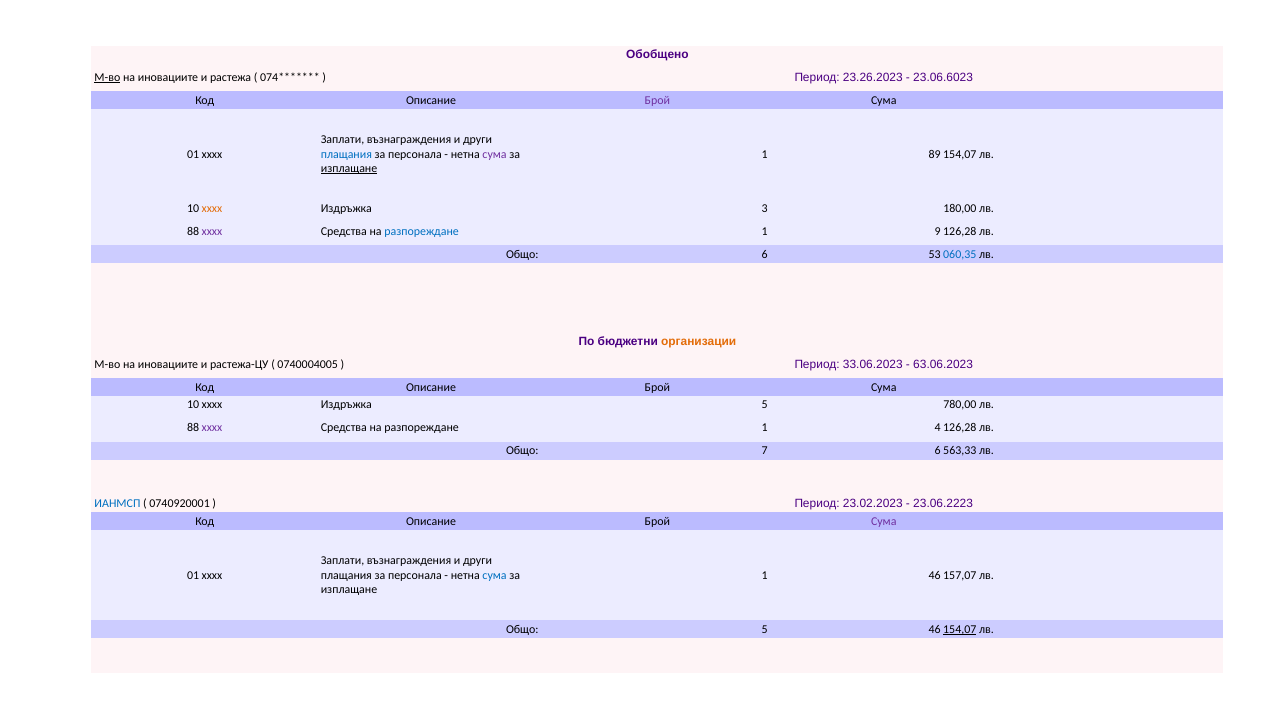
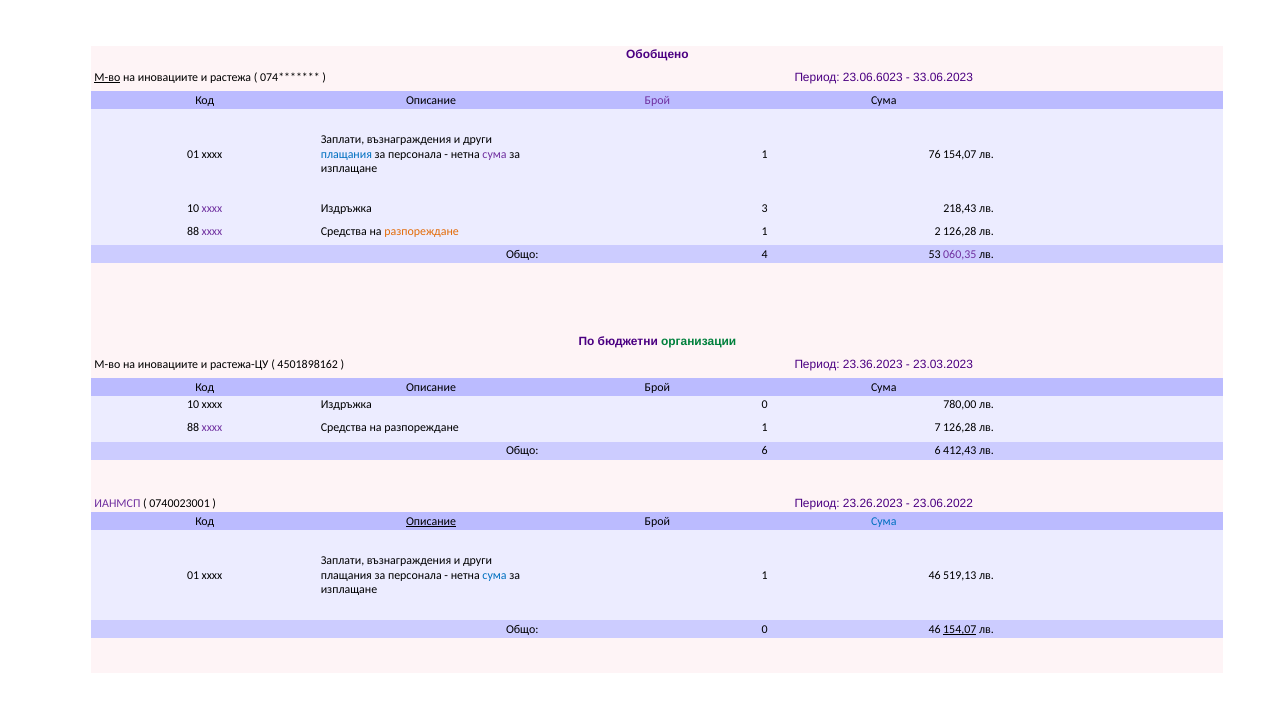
23.26.2023: 23.26.2023 -> 23.06.6023 (873, 77)
23.06.6023: 23.06.6023 -> 33.06.2023 (943, 77)
89: 89 -> 76 (935, 154)
изплащане underline: present -> none (349, 169)
xxxx colour: orange -> purple (212, 208)
180,00: 180,00 -> 218,43 (960, 208)
разпореждане colour: blue -> orange (422, 231)
9: 9 -> 2 (938, 231)
Общо 6: 6 -> 4 (765, 254)
060,35 colour: blue -> purple (960, 254)
организации colour: orange -> green (699, 341)
0740004005: 0740004005 -> 4501898162 (308, 364)
33.06.2023: 33.06.2023 -> 23.36.2023 (873, 364)
63.06.2023: 63.06.2023 -> 23.03.2023 (943, 364)
Издръжка 5: 5 -> 0 (765, 404)
4: 4 -> 7 (938, 428)
Общо 7: 7 -> 6 (765, 451)
563,33: 563,33 -> 412,43 (960, 451)
ИАНМСП colour: blue -> purple (117, 503)
0740920001: 0740920001 -> 0740023001 (180, 503)
23.02.2023: 23.02.2023 -> 23.26.2023 (873, 503)
23.06.2223: 23.06.2223 -> 23.06.2022 (943, 503)
Описание underline: none -> present (431, 521)
Сума colour: purple -> blue (884, 521)
157,07: 157,07 -> 519,13 (960, 575)
Общо 5: 5 -> 0 (765, 629)
